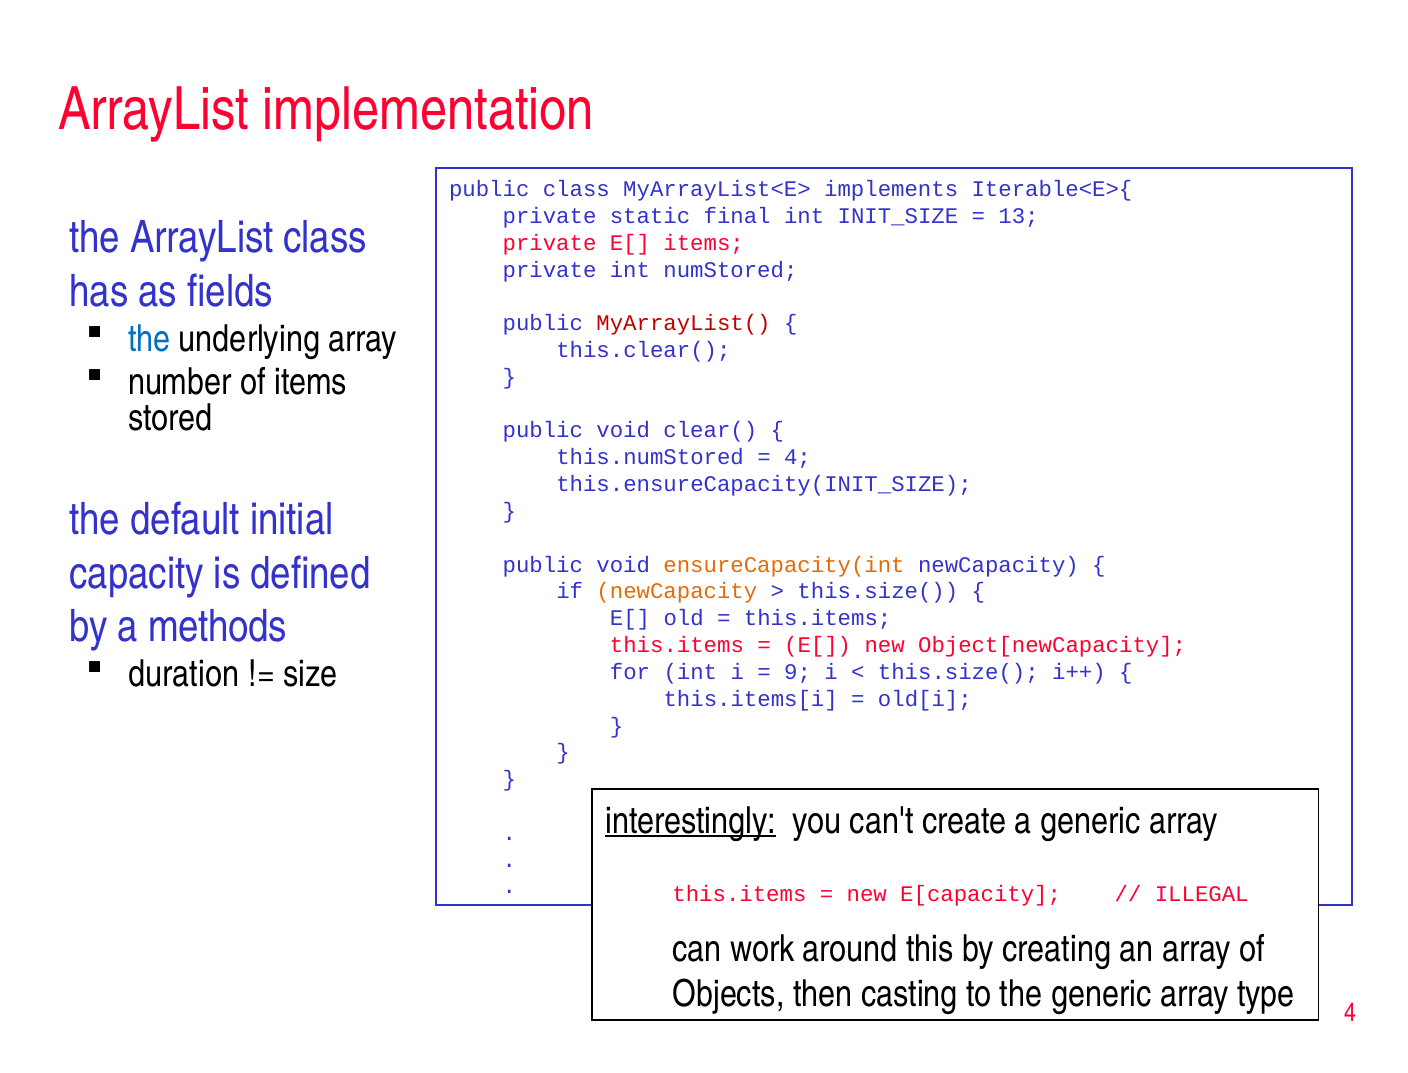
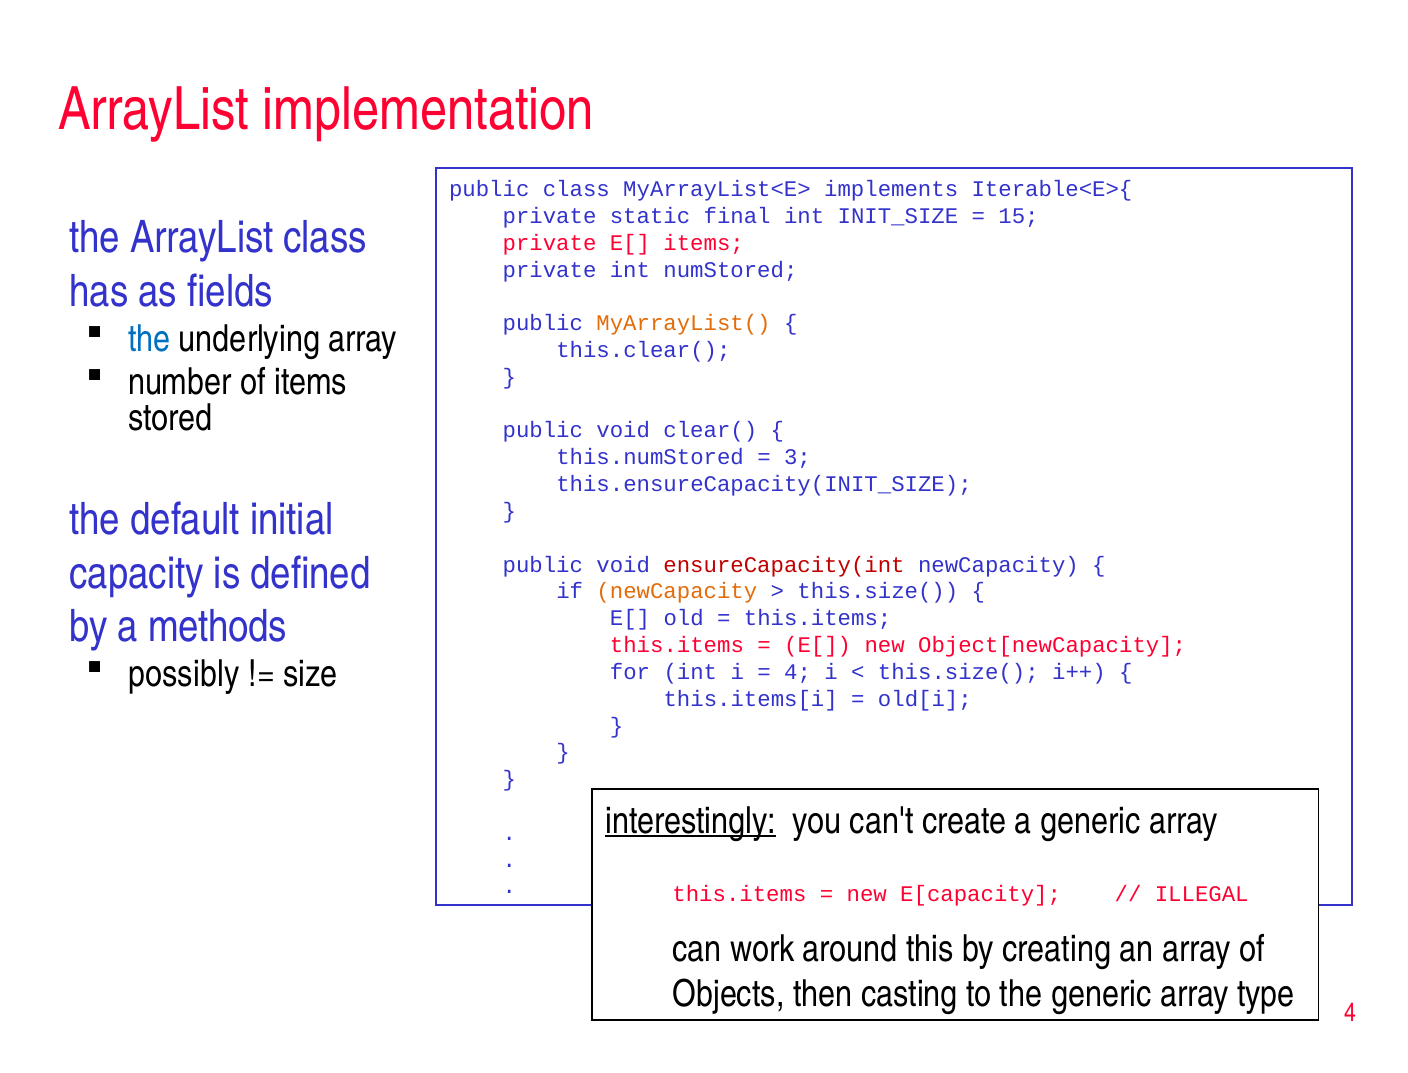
13: 13 -> 15 (1019, 216)
MyArrayList( colour: red -> orange (684, 323)
4: 4 -> 3 (797, 457)
ensureCapacity(int colour: orange -> red (784, 565)
duration: duration -> possibly (184, 674)
9: 9 -> 4 (798, 672)
